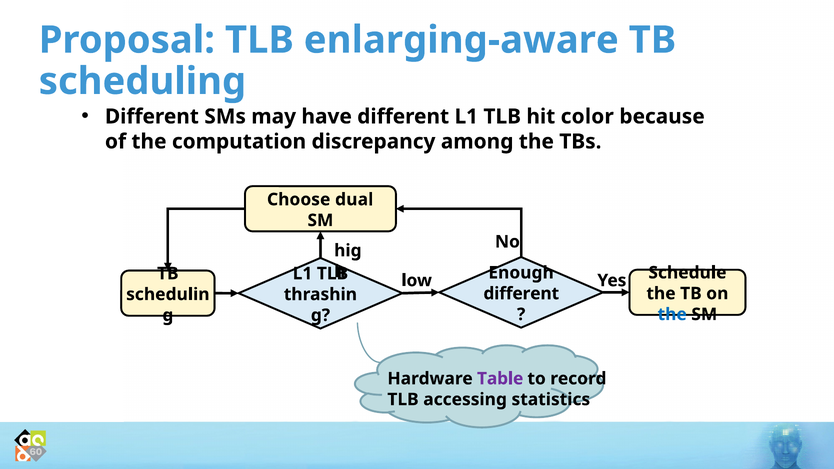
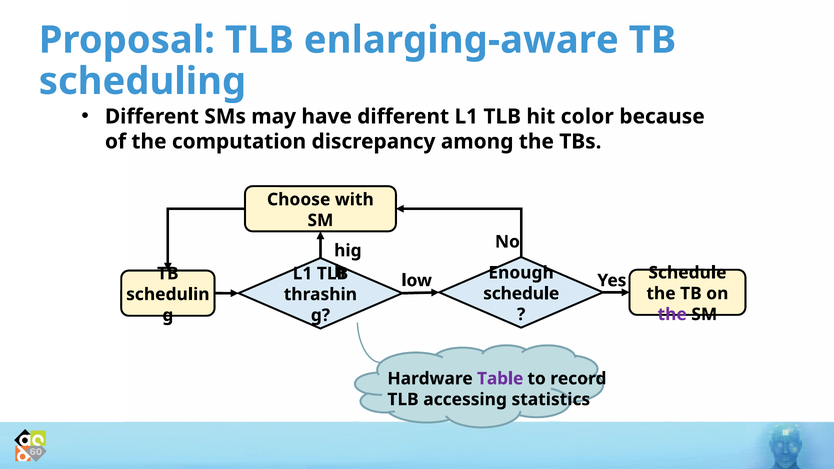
dual: dual -> with (354, 200)
different: different -> schedule (521, 294)
the colour: blue -> purple (672, 314)
